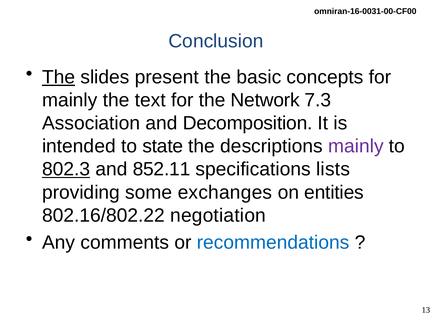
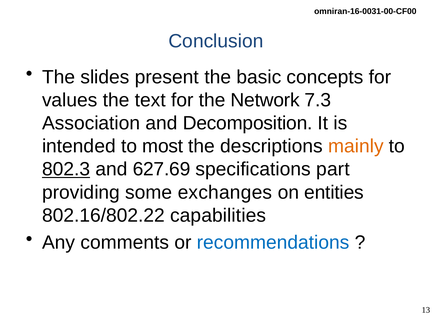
The underline: present -> none (59, 77)
mainly: mainly -> values (70, 100)
state: state -> most (163, 146)
mainly colour: purple -> orange (356, 146)
852.11: 852.11 -> 627.69 (162, 169)
lists: lists -> part (333, 169)
negotiation: negotiation -> capabilities (218, 215)
